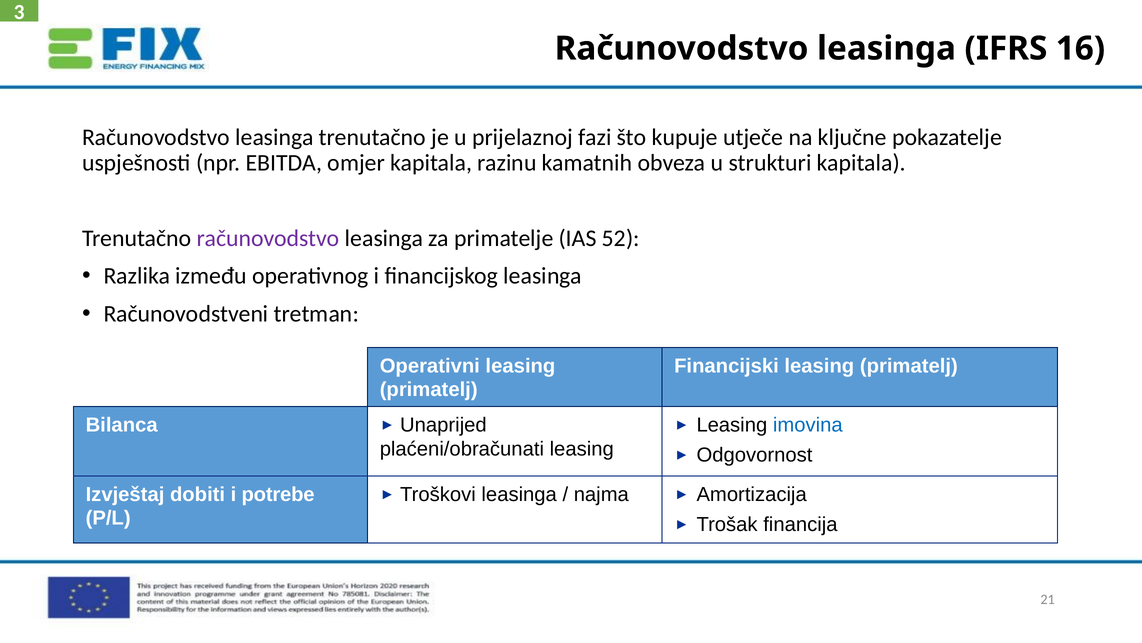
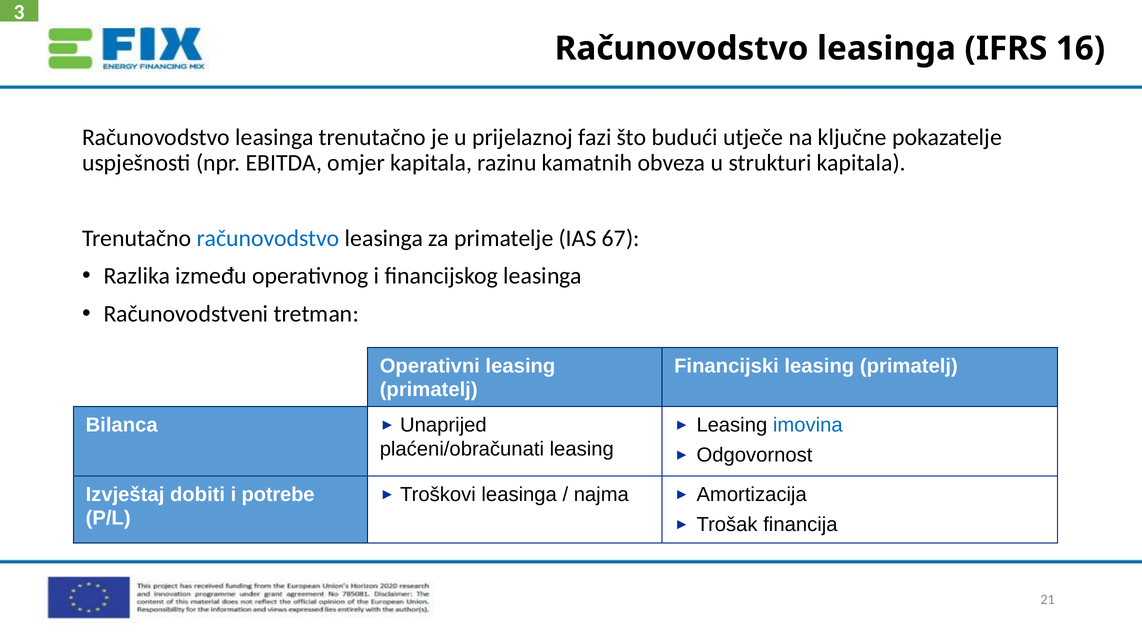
kupuje: kupuje -> budući (685, 137)
računovodstvo colour: purple -> blue (268, 238)
52: 52 -> 67 (621, 238)
